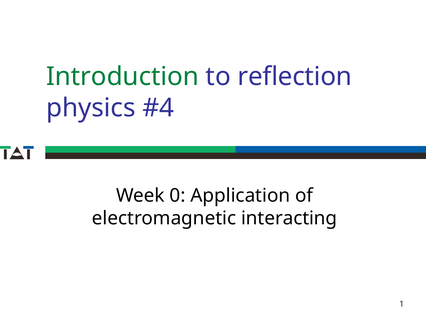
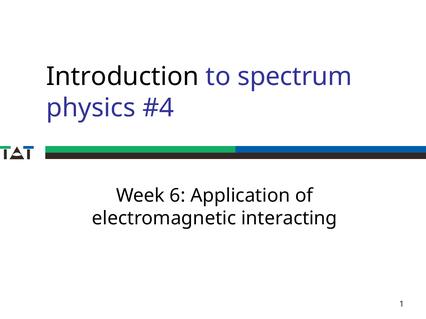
Introduction colour: green -> black (123, 77)
reflection: reflection -> spectrum (295, 77)
0: 0 -> 6 (178, 196)
